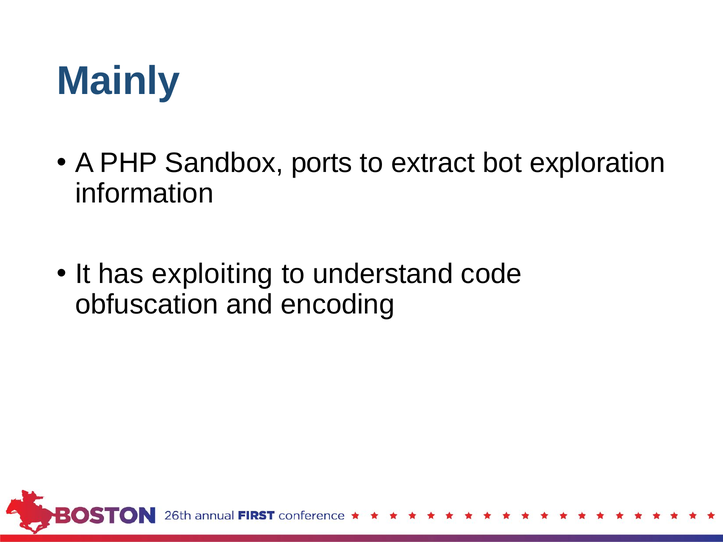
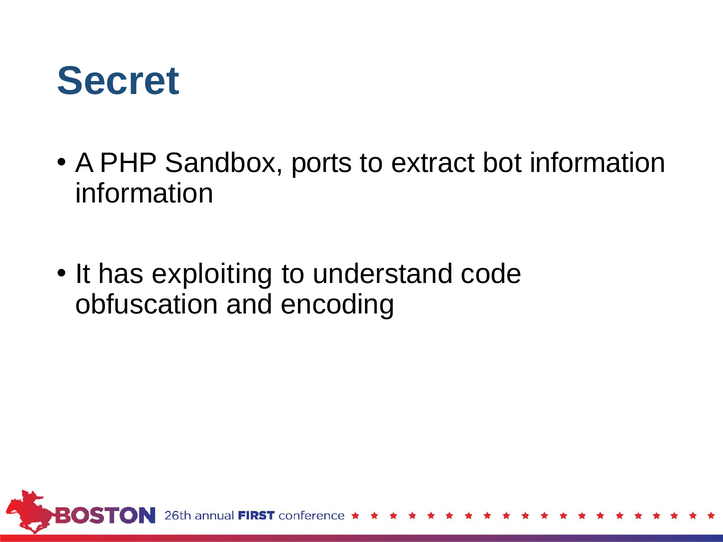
Mainly: Mainly -> Secret (118, 81)
bot exploration: exploration -> information (598, 163)
